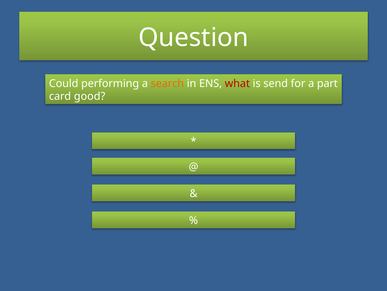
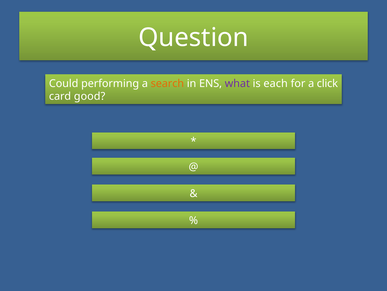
what colour: red -> purple (237, 83)
send: send -> each (276, 83)
part: part -> click (327, 83)
